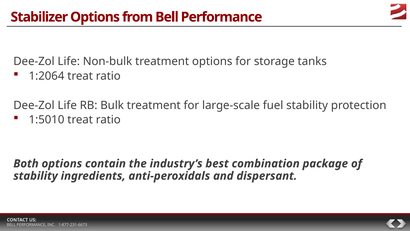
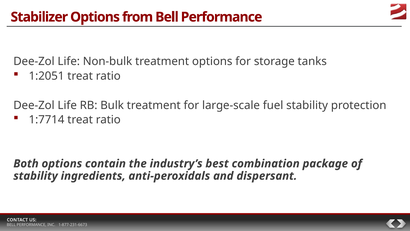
1:2064: 1:2064 -> 1:2051 (47, 76)
1:5010: 1:5010 -> 1:7714 (47, 120)
